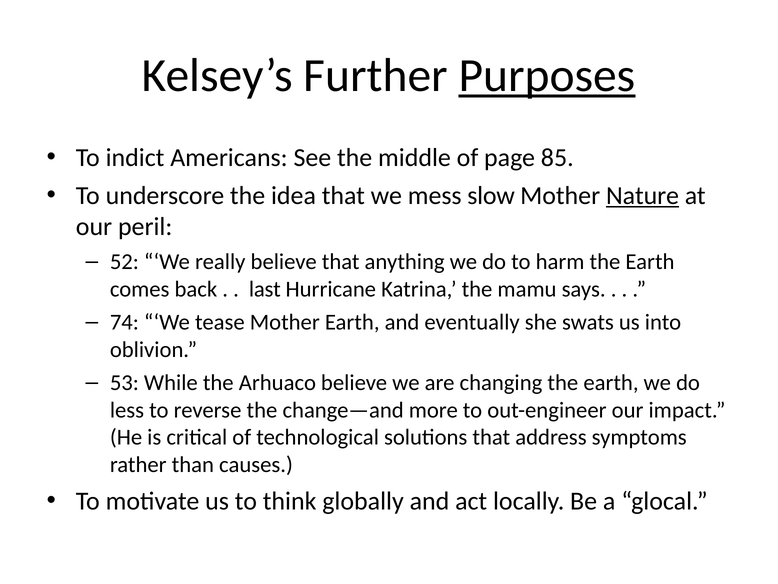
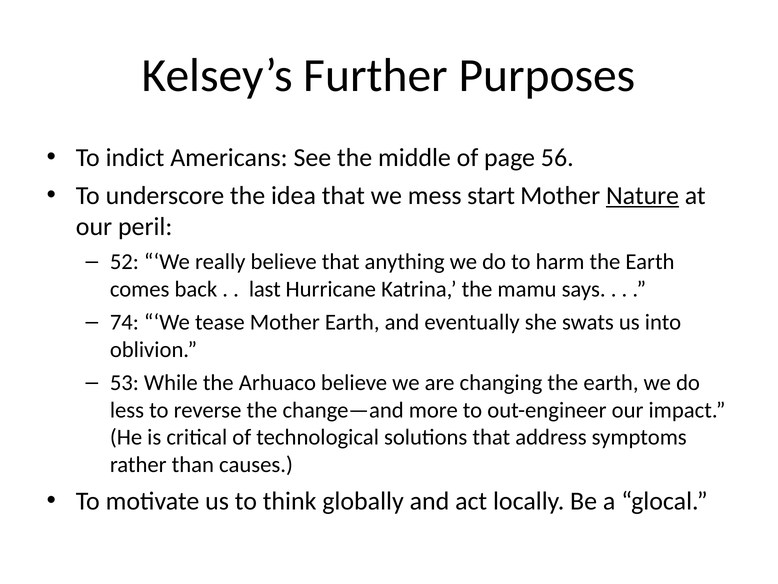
Purposes underline: present -> none (547, 75)
85: 85 -> 56 (557, 157)
slow: slow -> start (491, 195)
